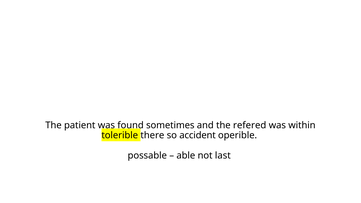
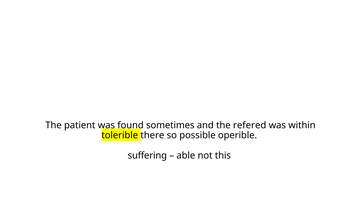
accident: accident -> possible (197, 135)
possable: possable -> suffering (147, 156)
last: last -> this (223, 156)
